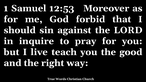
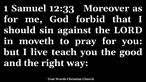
12:53: 12:53 -> 12:33 (62, 8)
inquire: inquire -> moveth (36, 41)
